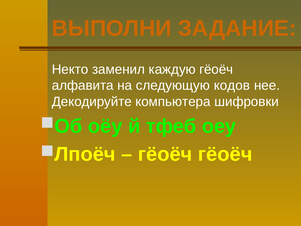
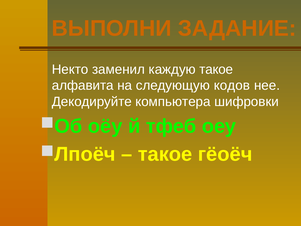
каждую гёоёч: гёоёч -> такое (216, 69)
гёоёч: гёоёч -> такое (165, 154)
